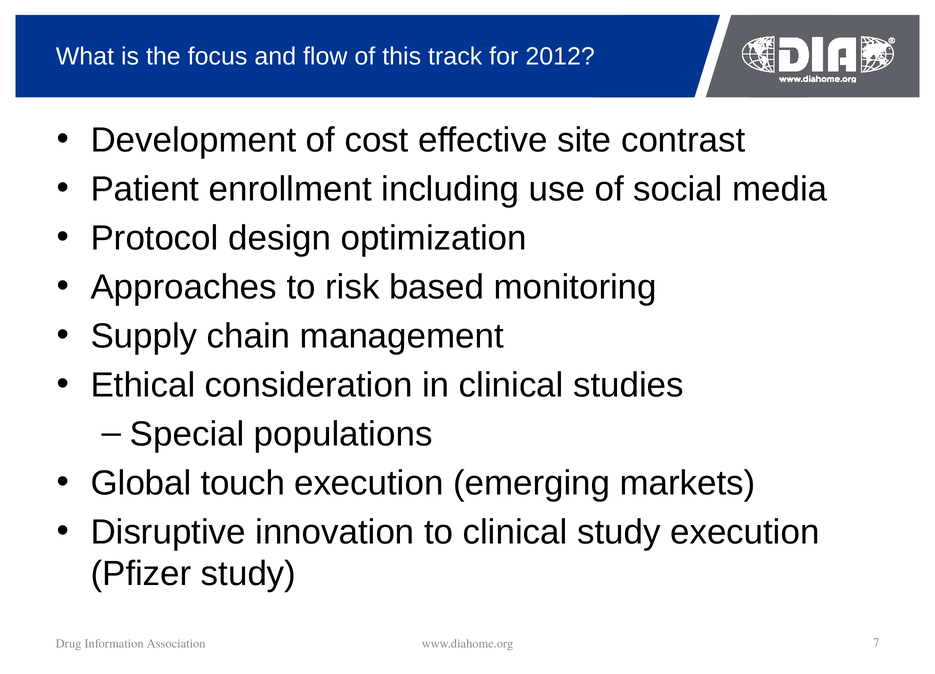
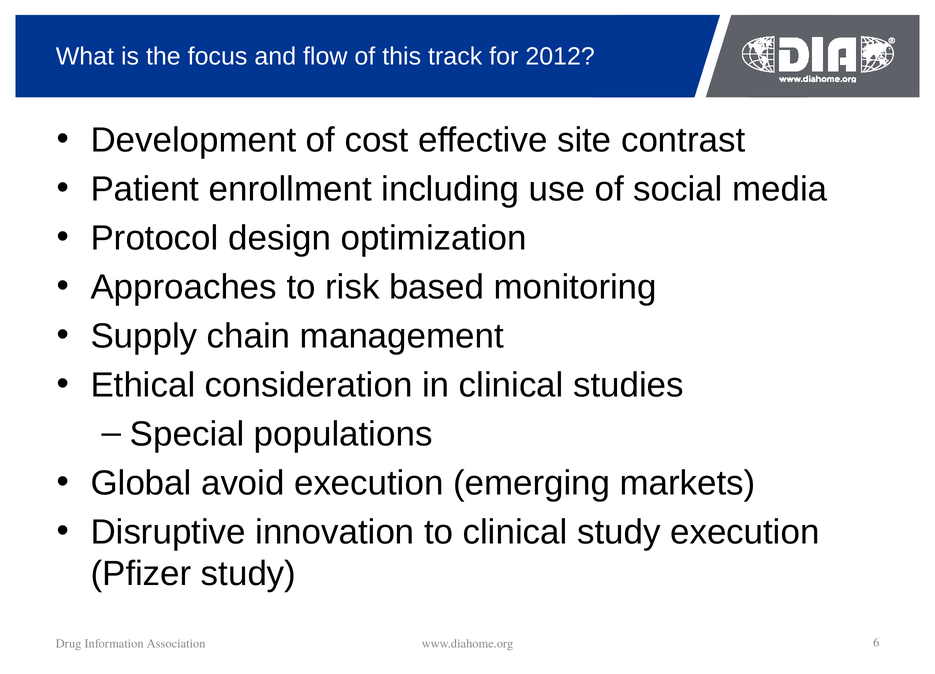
touch: touch -> avoid (243, 483)
7: 7 -> 6 (876, 643)
